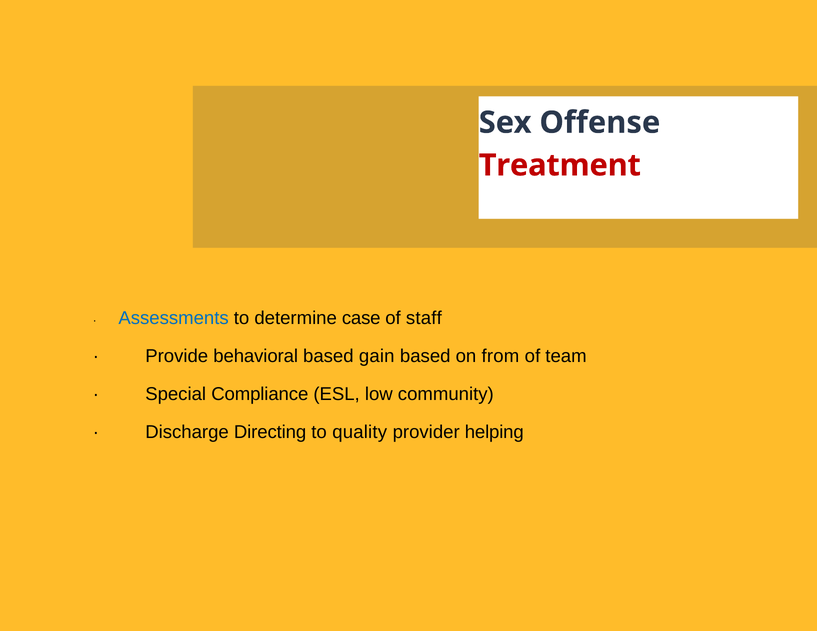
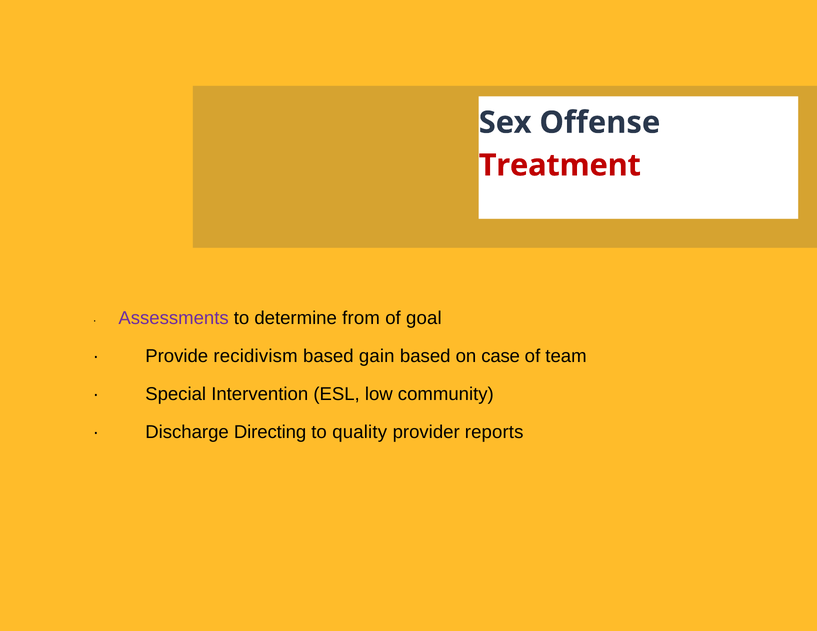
Assessments colour: blue -> purple (174, 318)
case: case -> from (361, 318)
staff: staff -> goal (424, 318)
behavioral: behavioral -> recidivism (256, 356)
from: from -> case (501, 356)
Compliance: Compliance -> Intervention (260, 394)
helping: helping -> reports (494, 432)
